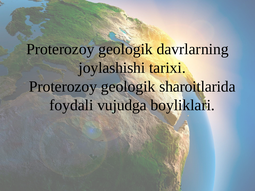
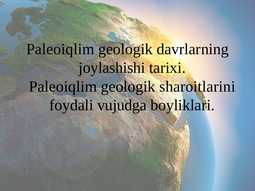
Proterozoy: Proterozoy -> Paleoiqlim (60, 49)
Proterozoy: Proterozoy -> Paleoiqlim (63, 87)
sharoitlarida: sharoitlarida -> sharoitlarini (197, 87)
